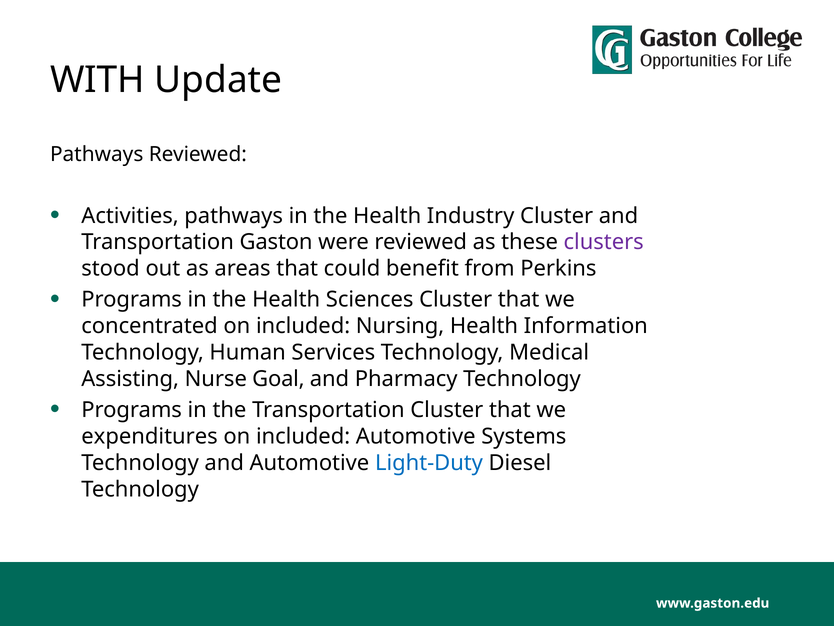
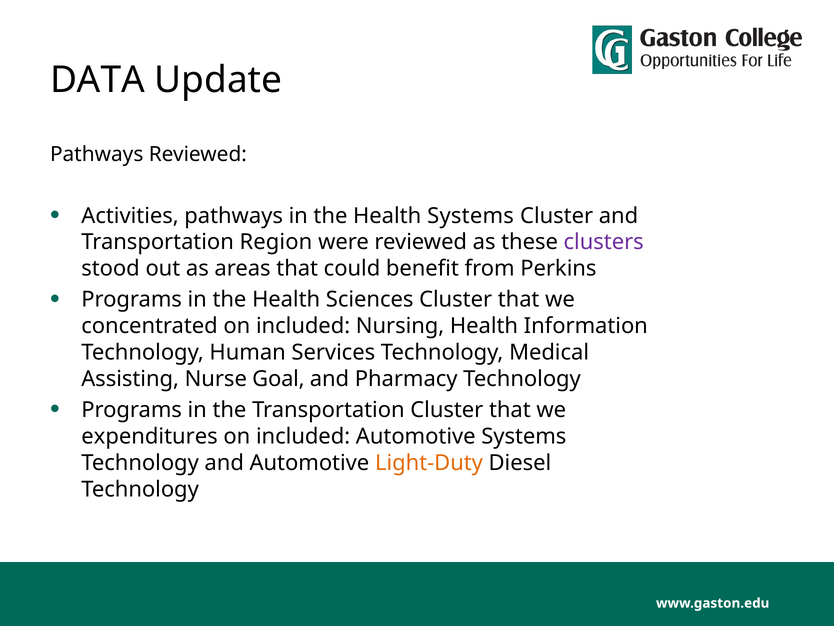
WITH: WITH -> DATA (97, 80)
Health Industry: Industry -> Systems (471, 216)
Gaston: Gaston -> Region (276, 242)
Light-Duty colour: blue -> orange (429, 462)
